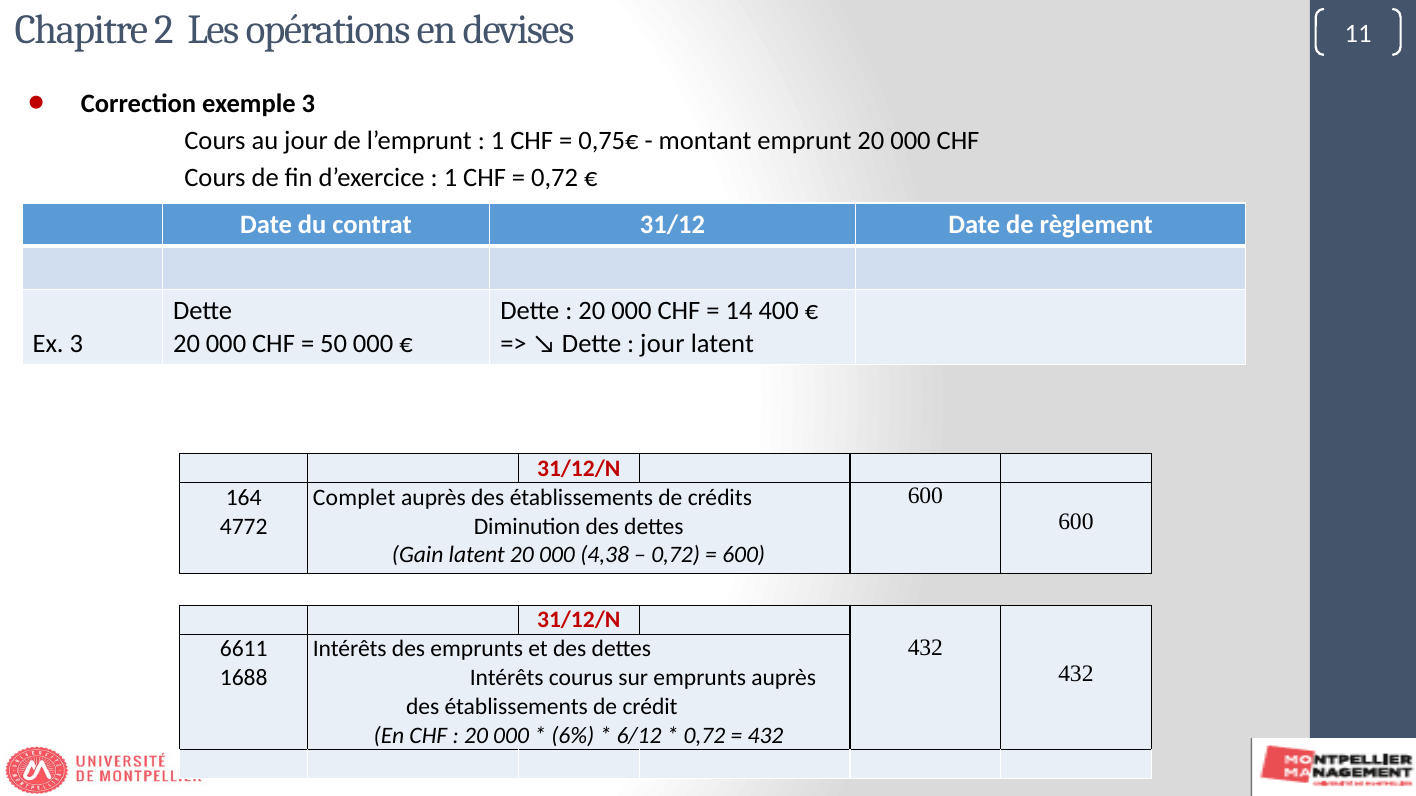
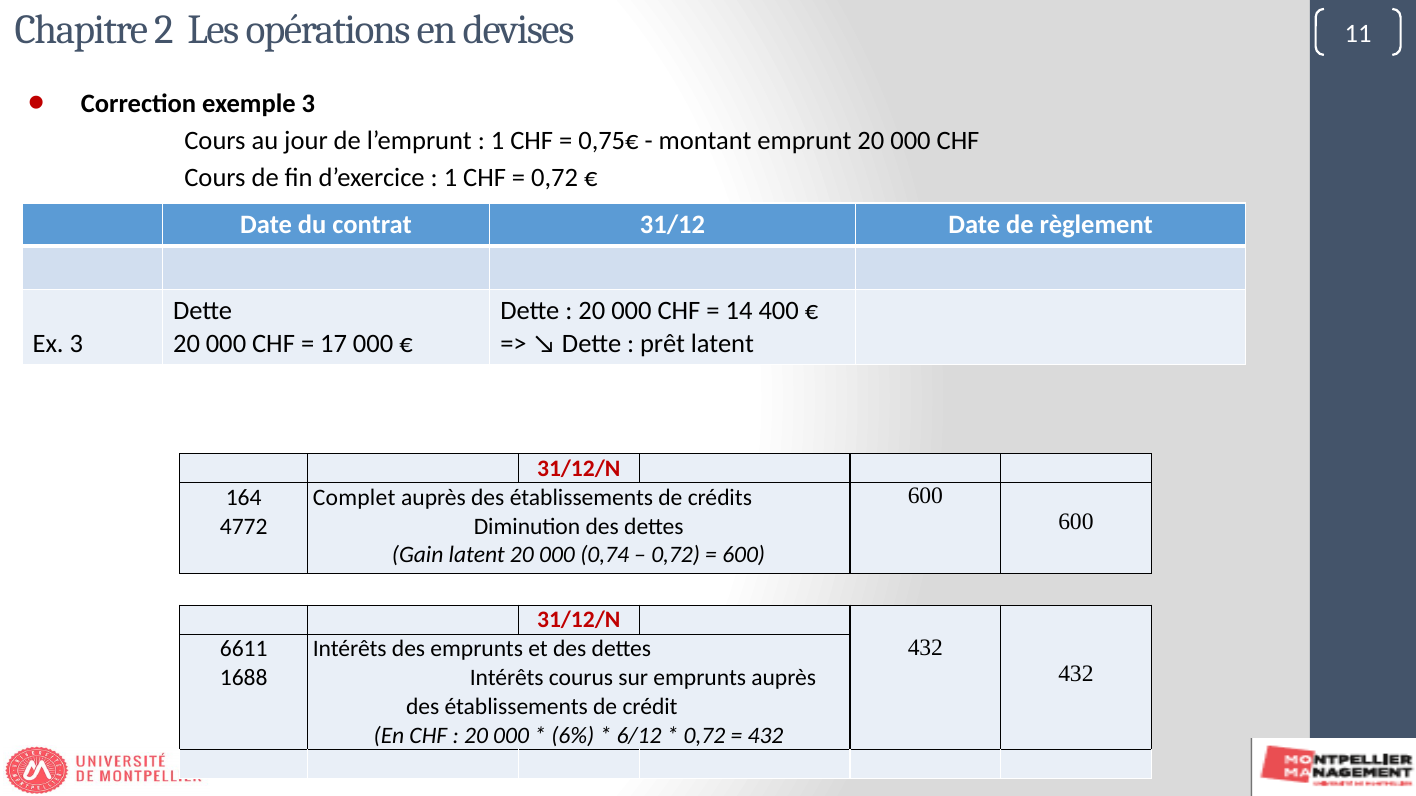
50: 50 -> 17 (334, 344)
jour: jour -> prêt (663, 344)
4,38: 4,38 -> 0,74 (605, 555)
